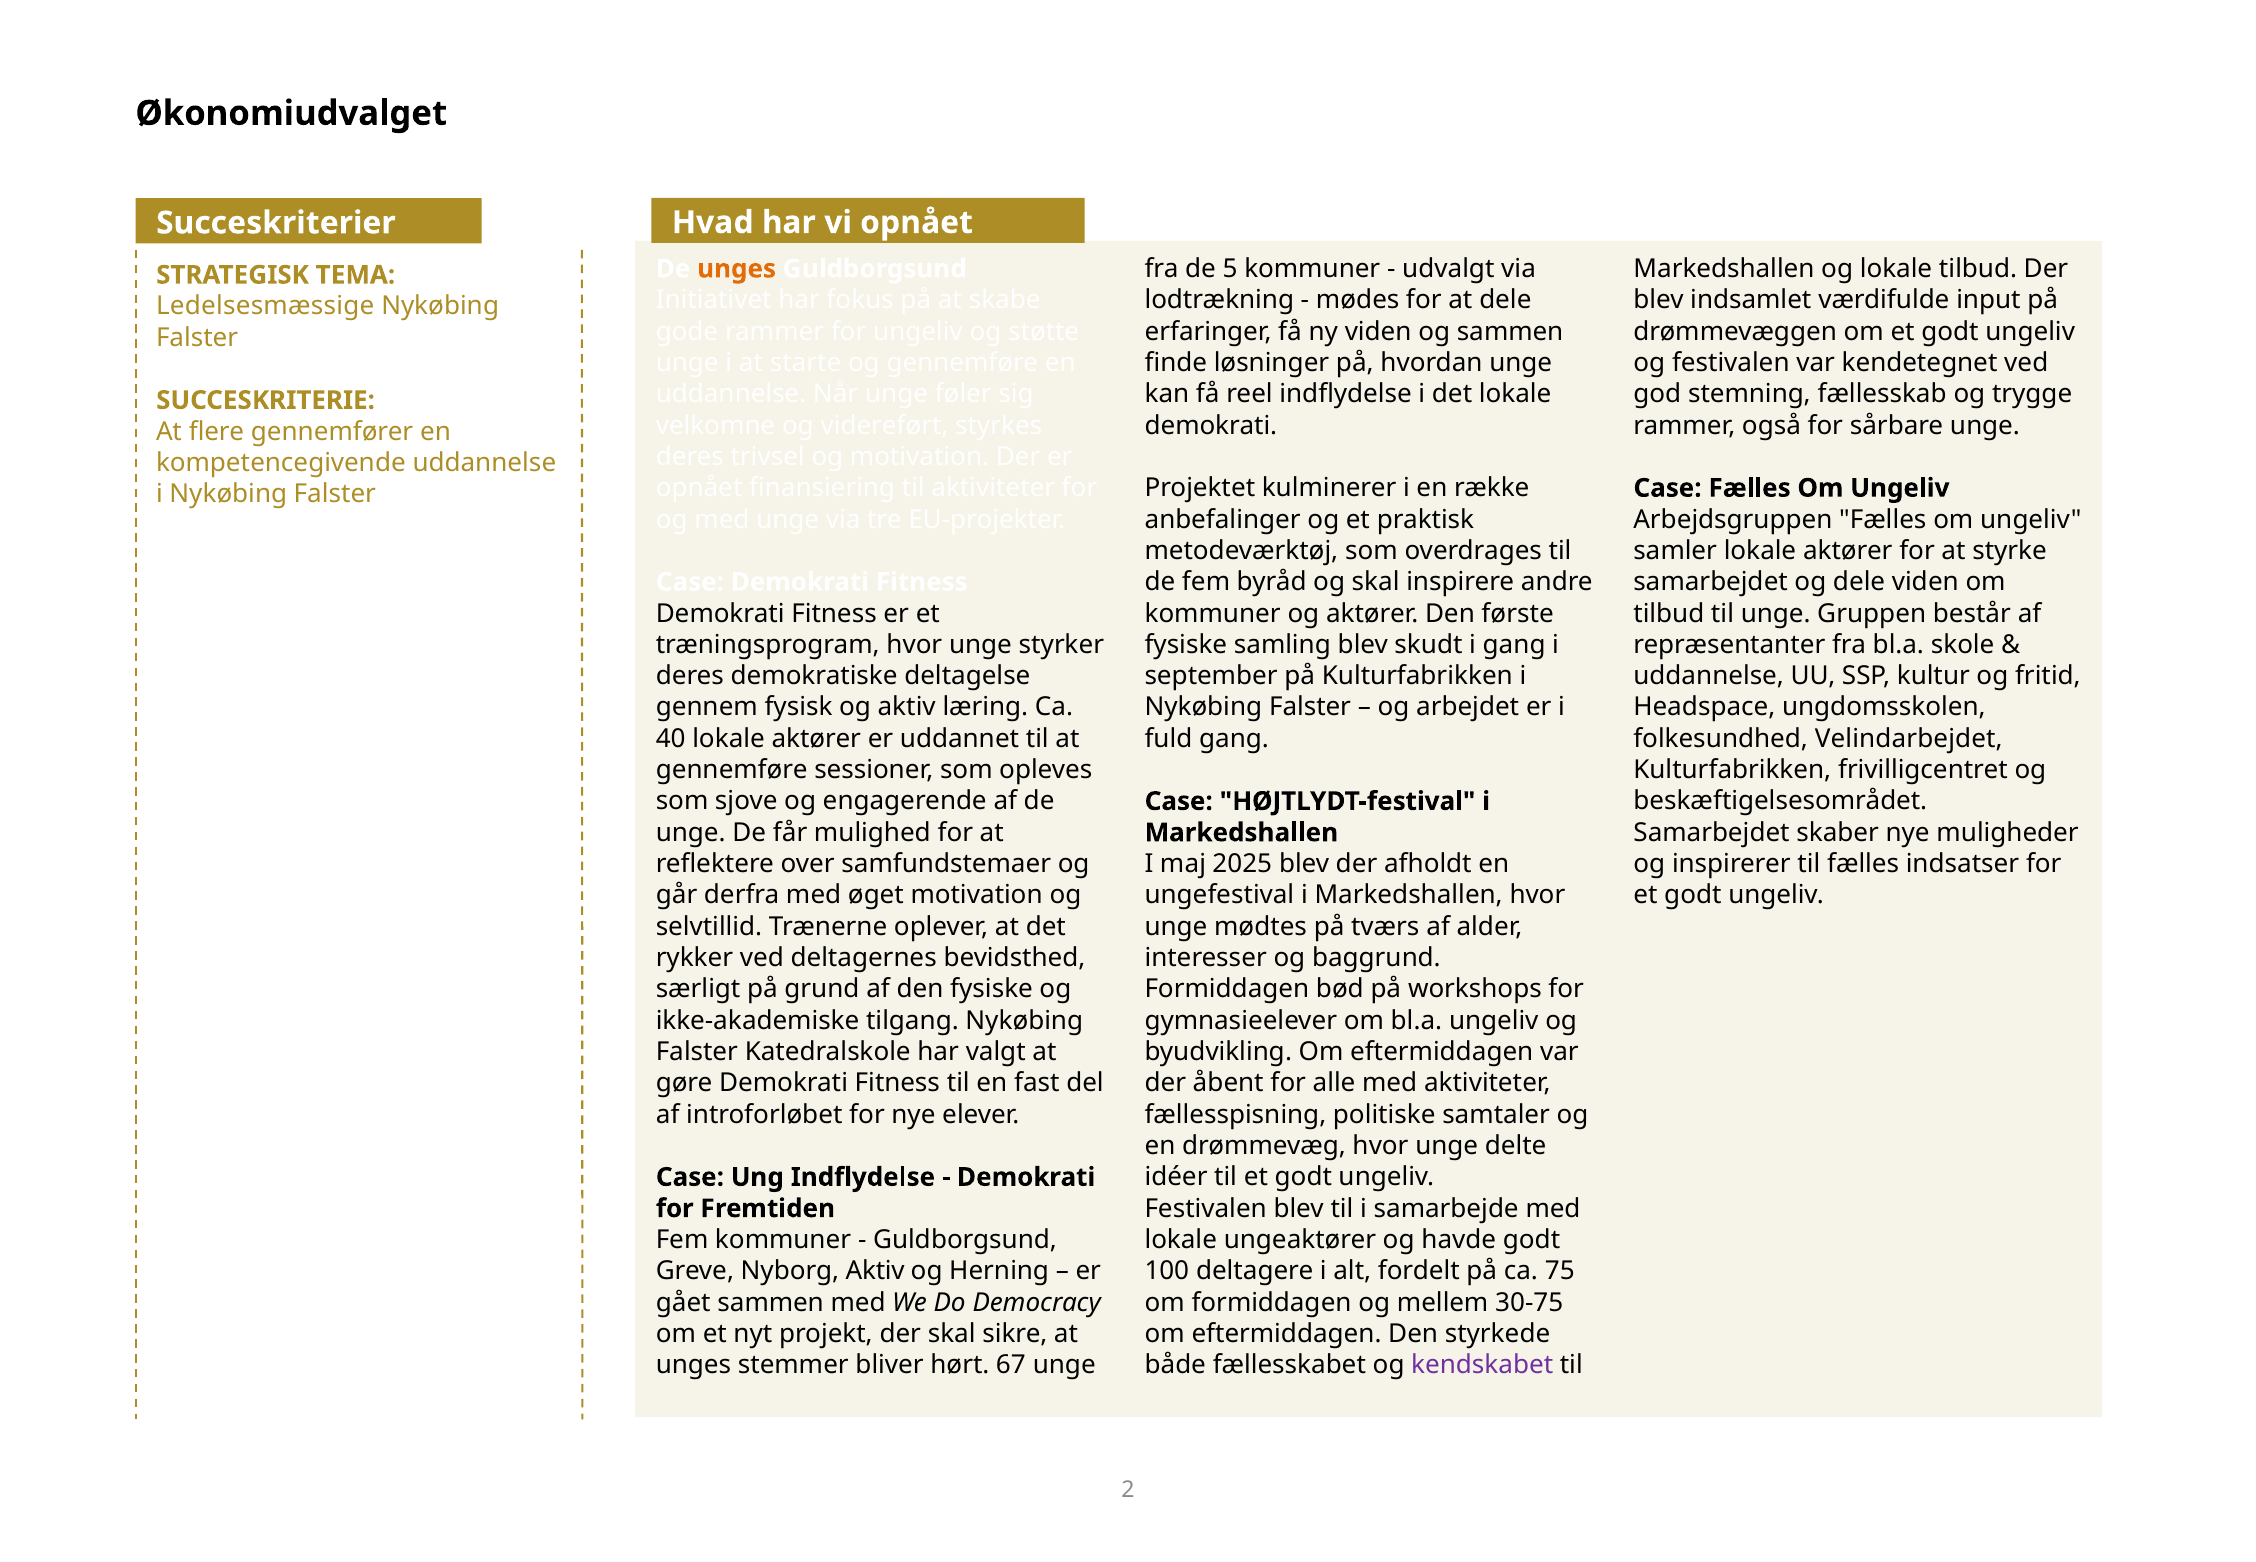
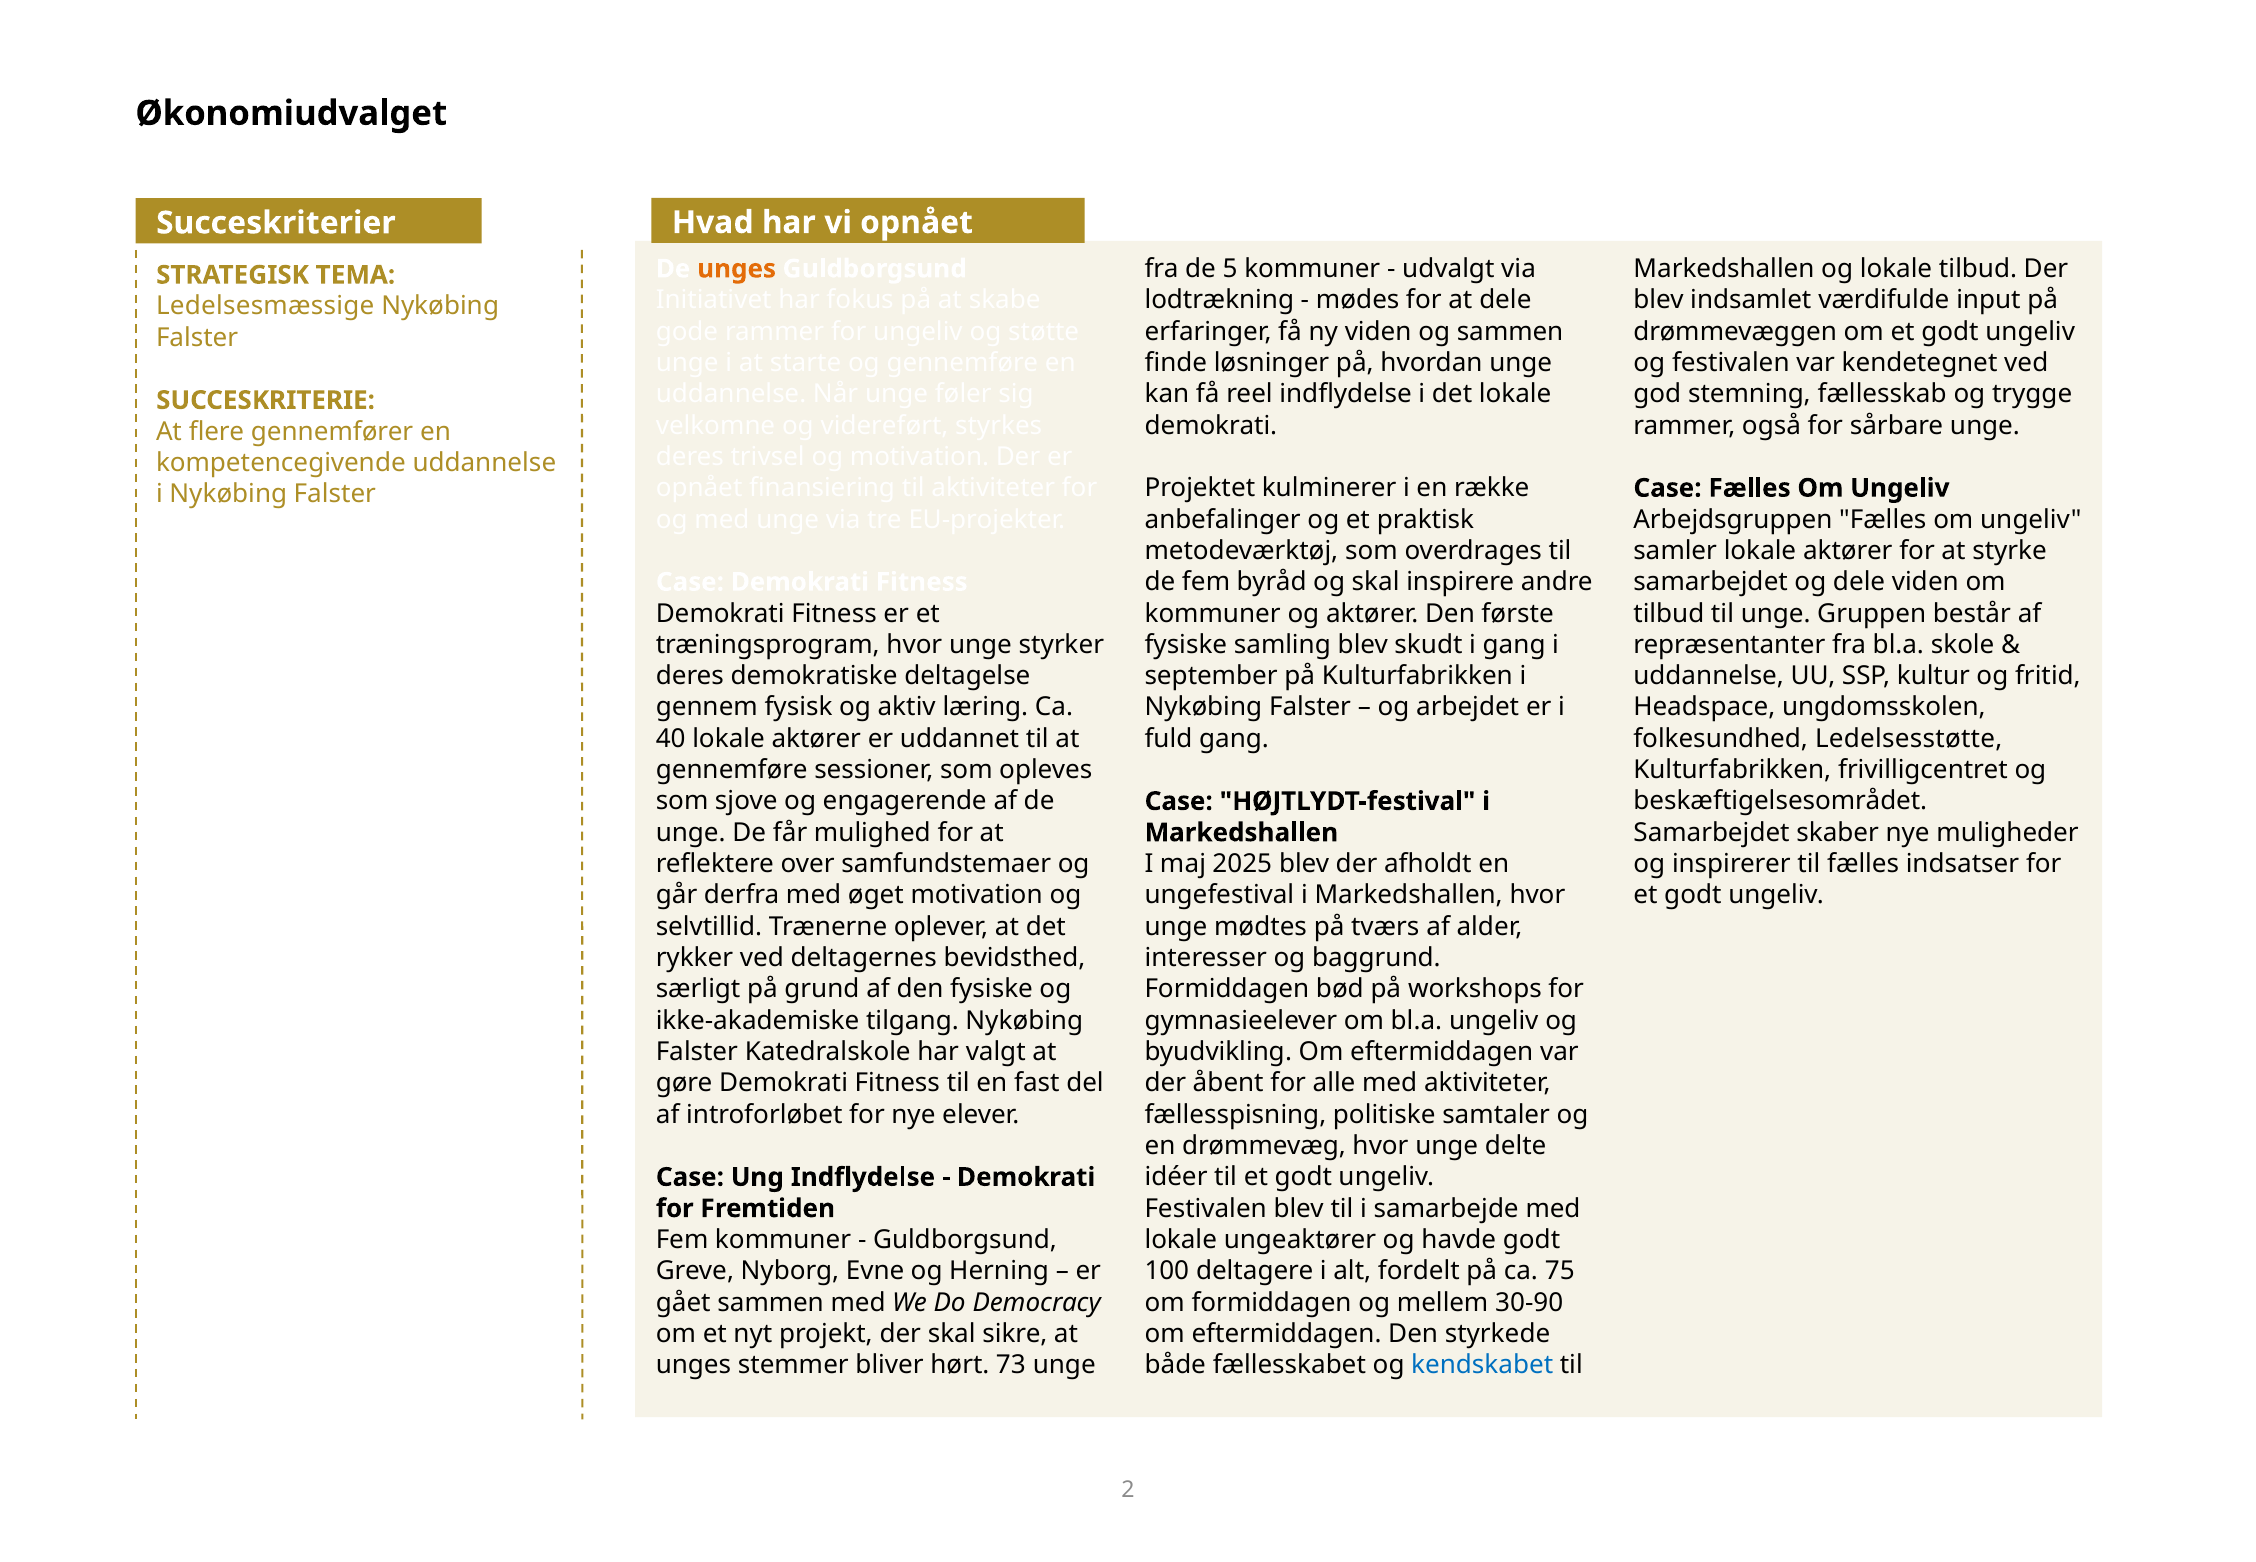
Velindarbejdet: Velindarbejdet -> Ledelsesstøtte (1909, 739)
Nyborg Aktiv: Aktiv -> Evne (875, 1271)
30-75: 30-75 -> 30-90 (1529, 1302)
67: 67 -> 73 (1011, 1365)
kendskabet colour: purple -> blue (1482, 1365)
